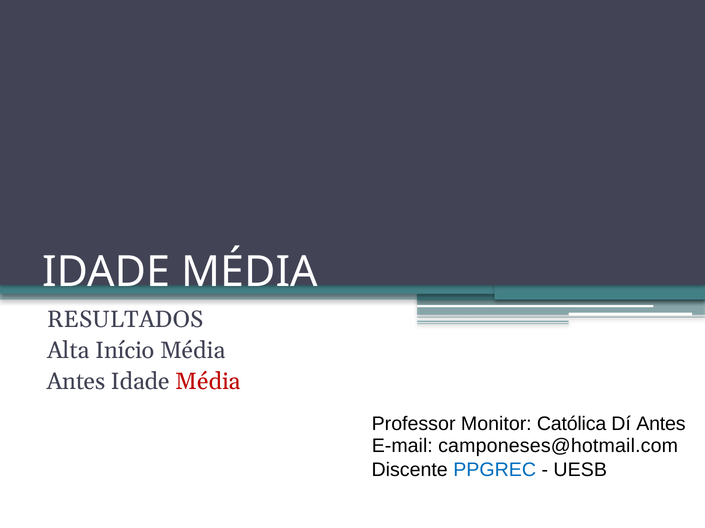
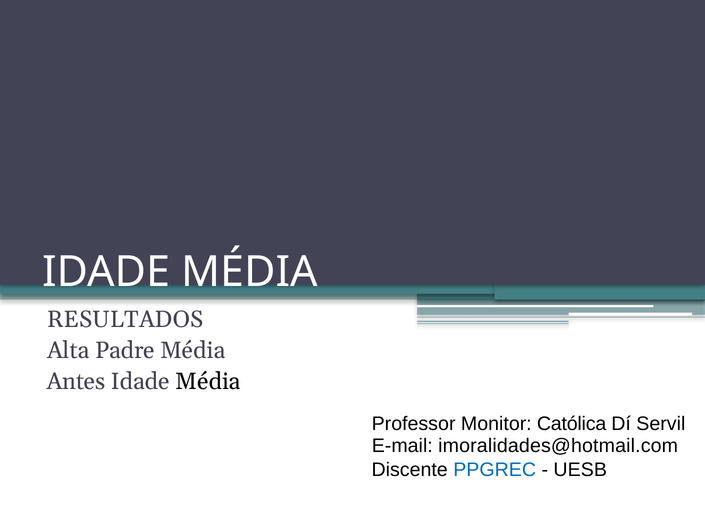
Início: Início -> Padre (125, 351)
Média colour: red -> black (208, 382)
Dí Antes: Antes -> Servil (661, 424)
camponeses@hotmail.com: camponeses@hotmail.com -> imoralidades@hotmail.com (558, 446)
